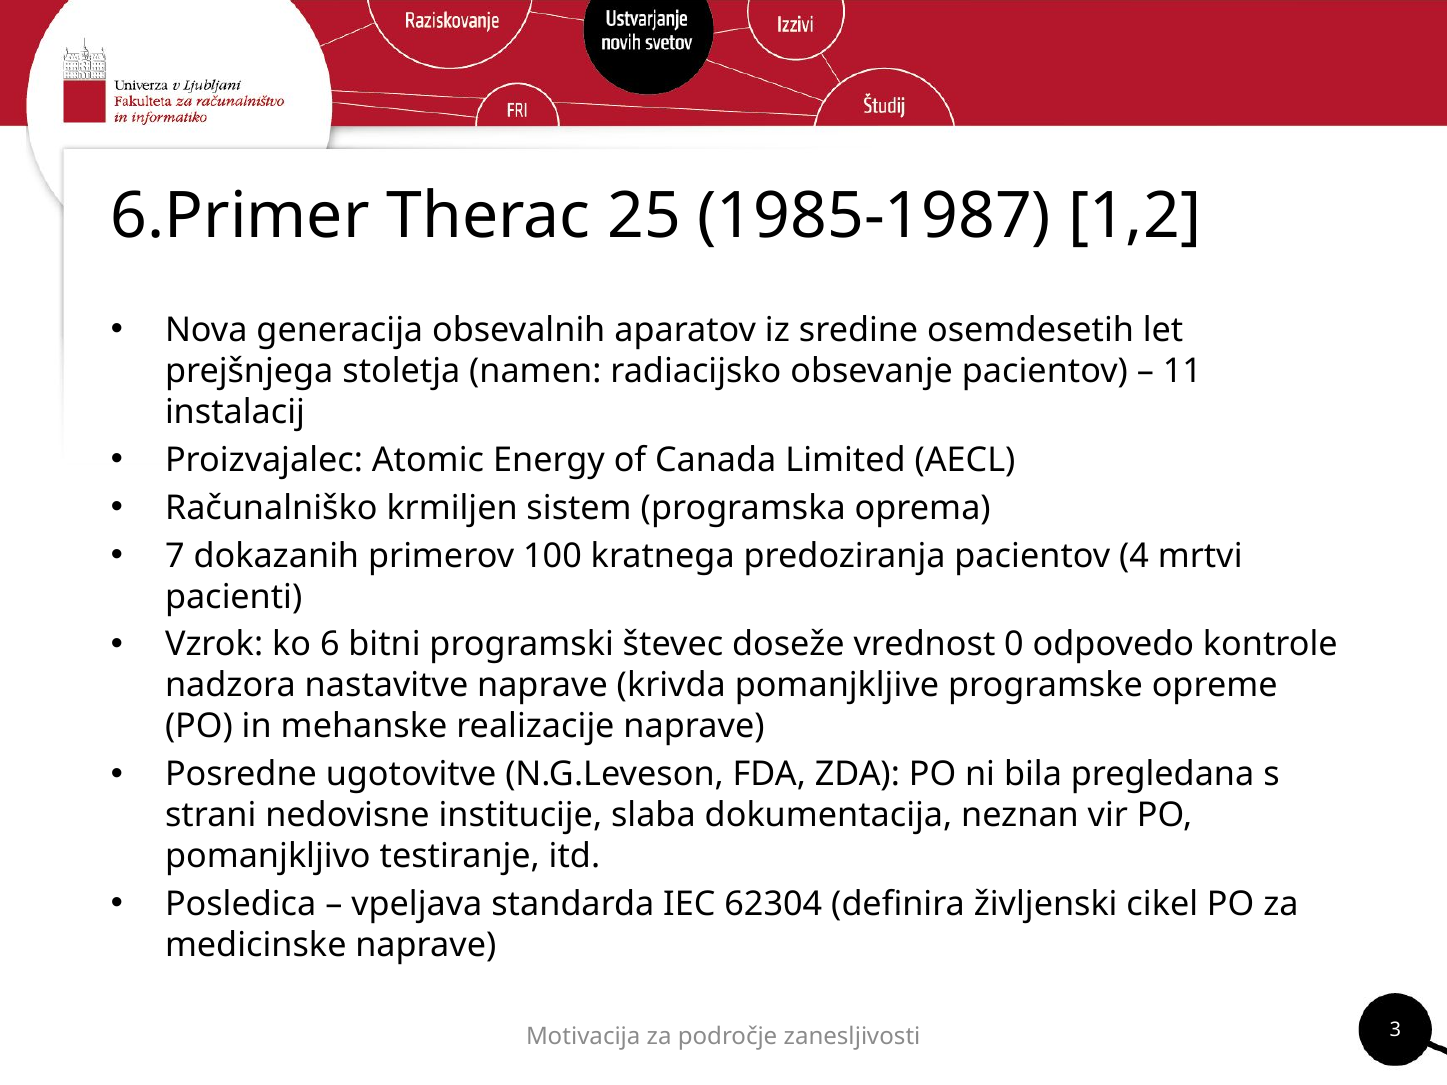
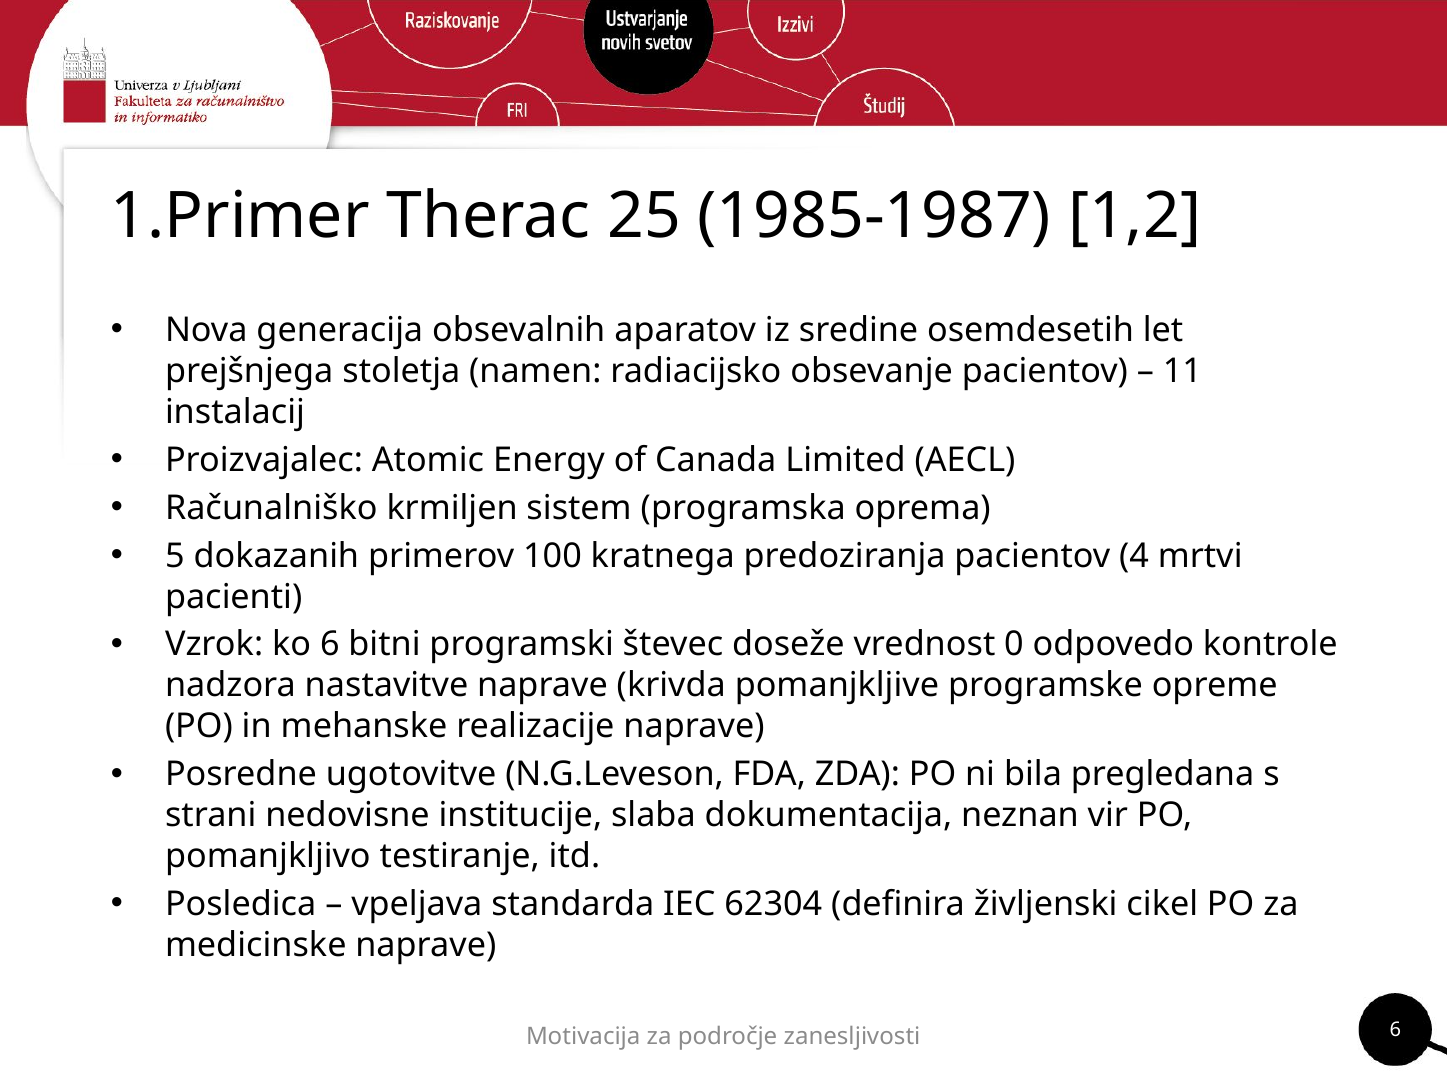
6.Primer: 6.Primer -> 1.Primer (240, 217)
7: 7 -> 5 (175, 556)
zanesljivosti 3: 3 -> 6 (1395, 1030)
